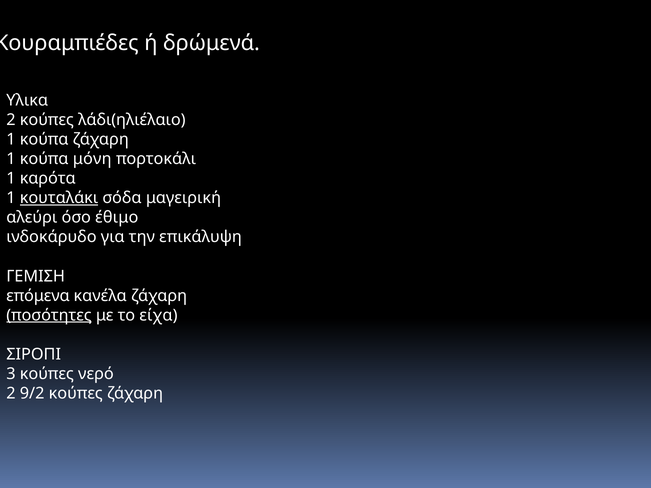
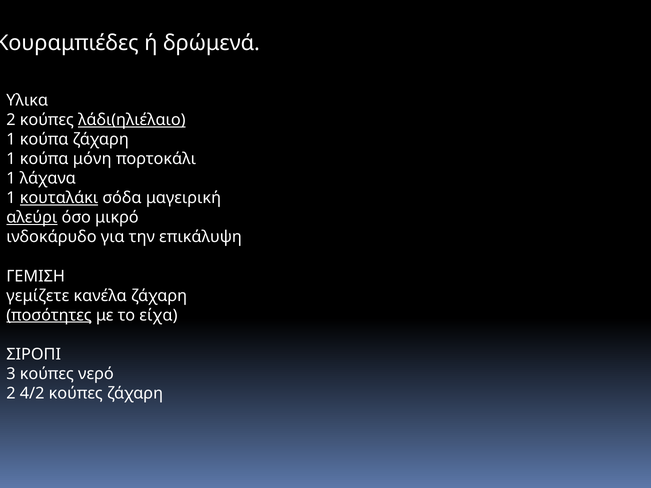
λάδι(ηλιέλαιο underline: none -> present (132, 120)
καρότα: καρότα -> λάχανα (48, 179)
αλεύρι underline: none -> present (32, 218)
έθιμο: έθιμο -> μικρό (117, 218)
επόμενα: επόμενα -> γεμίζετε (38, 296)
9/2: 9/2 -> 4/2 (32, 393)
